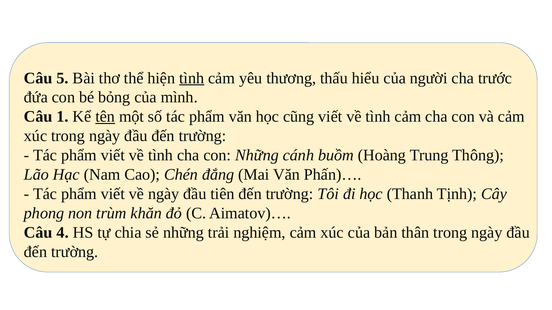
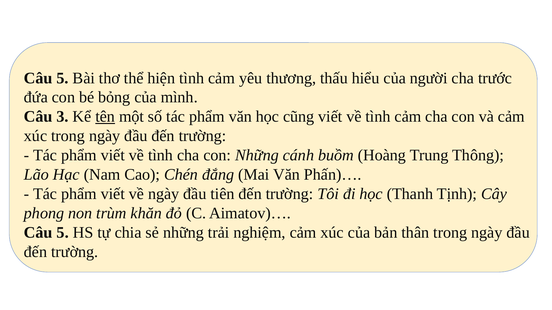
tình underline: present -> none (192, 78)
1: 1 -> 3 (63, 117)
4: 4 -> 5 (63, 233)
